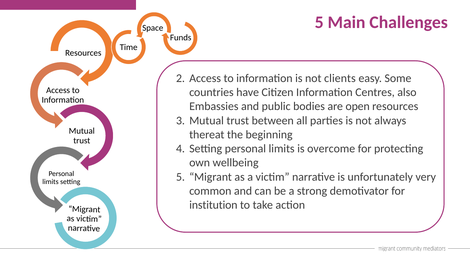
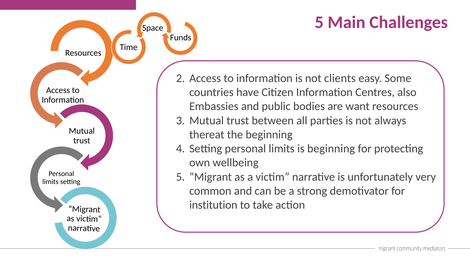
open: open -> want (358, 107)
is overcome: overcome -> beginning (331, 149)
